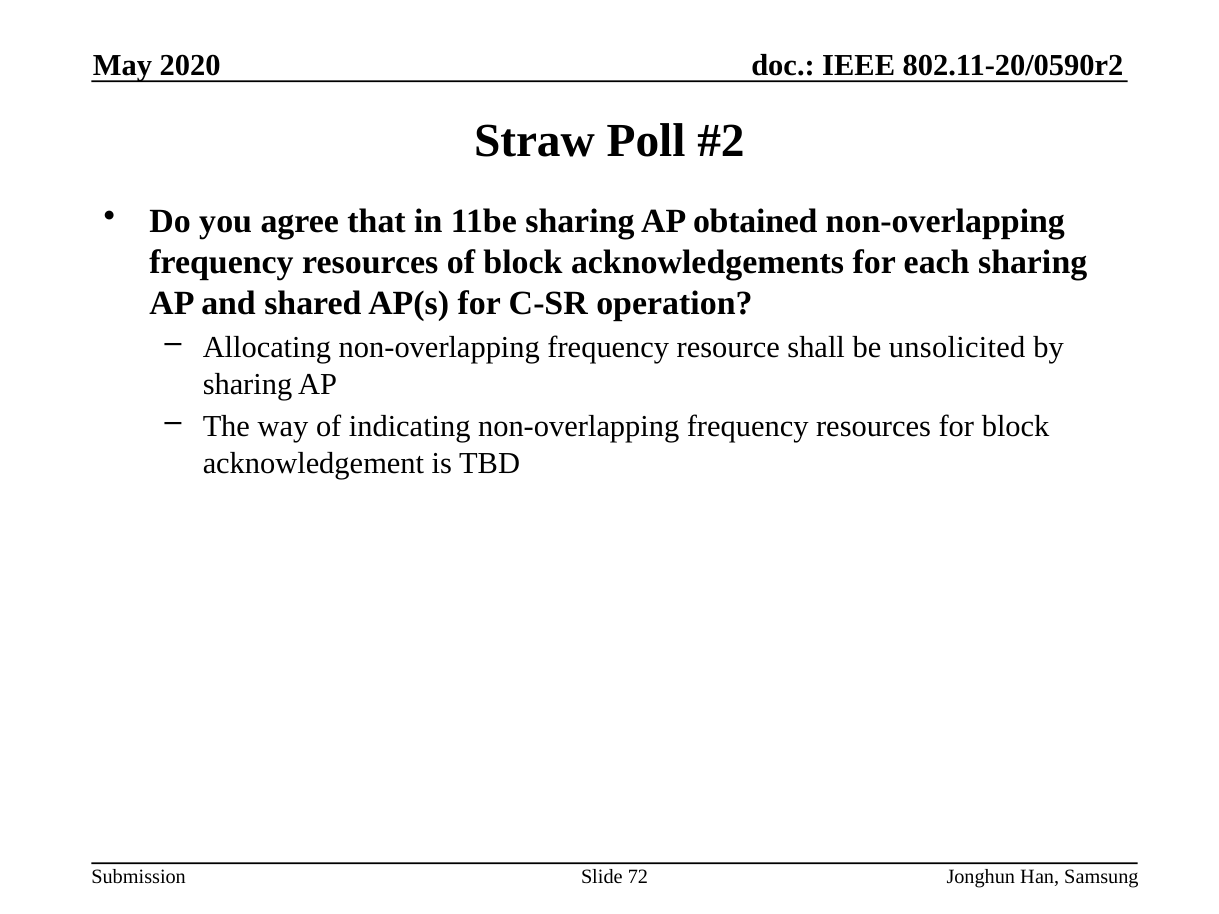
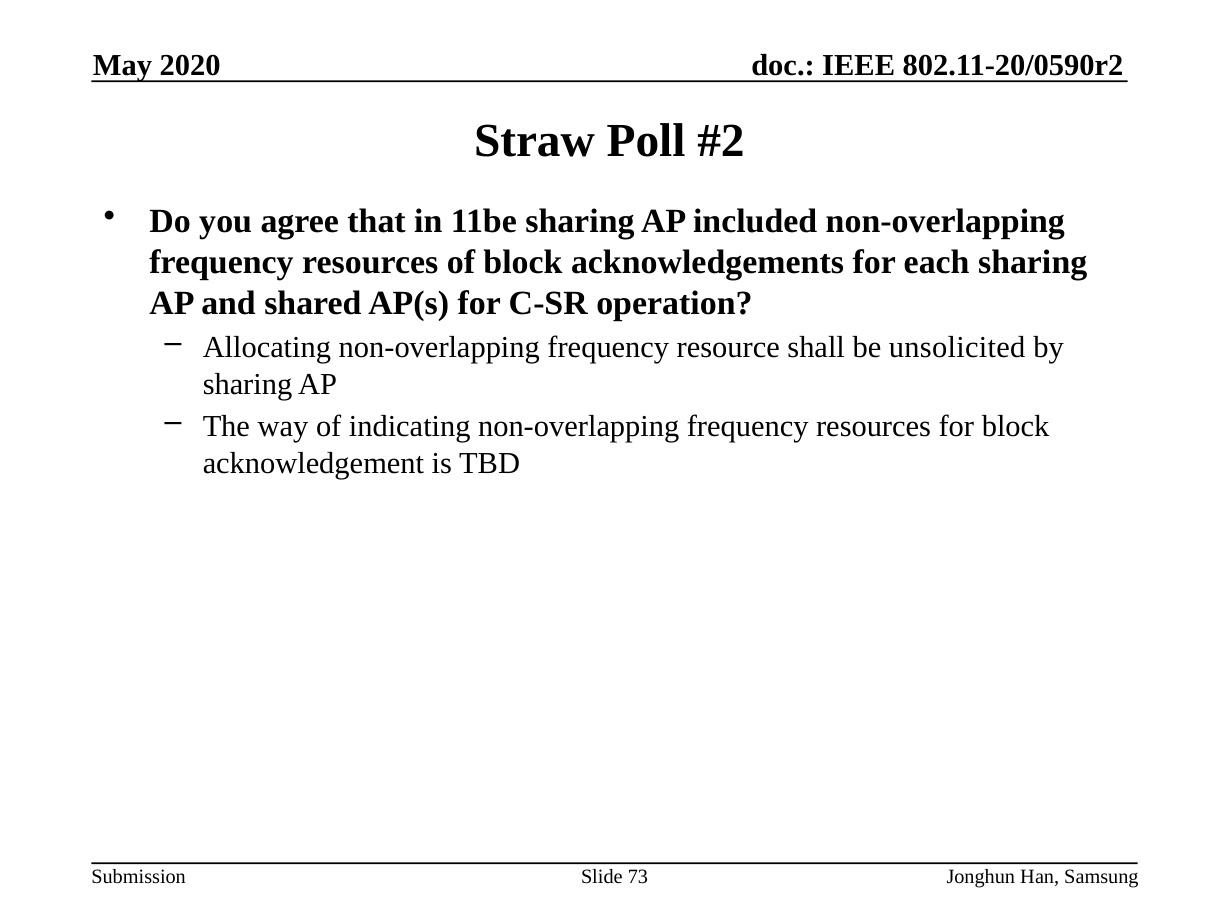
obtained: obtained -> included (755, 222)
72: 72 -> 73 (638, 877)
